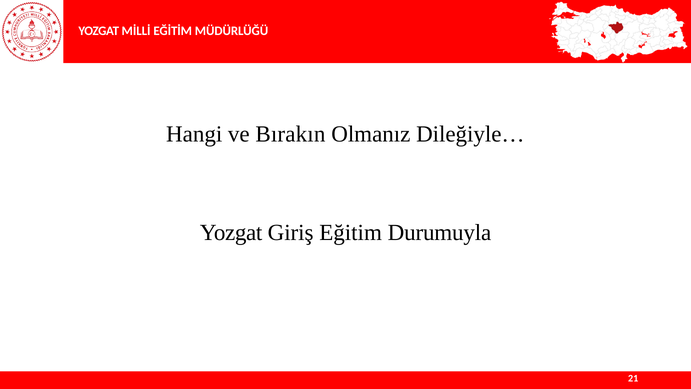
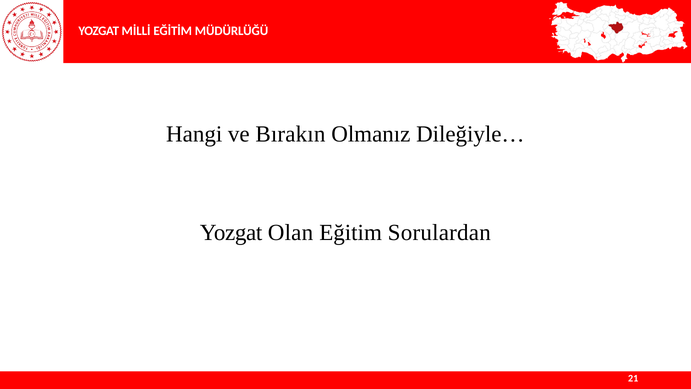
Giriş: Giriş -> Olan (290, 232)
Durumuyla: Durumuyla -> Sorulardan (439, 232)
